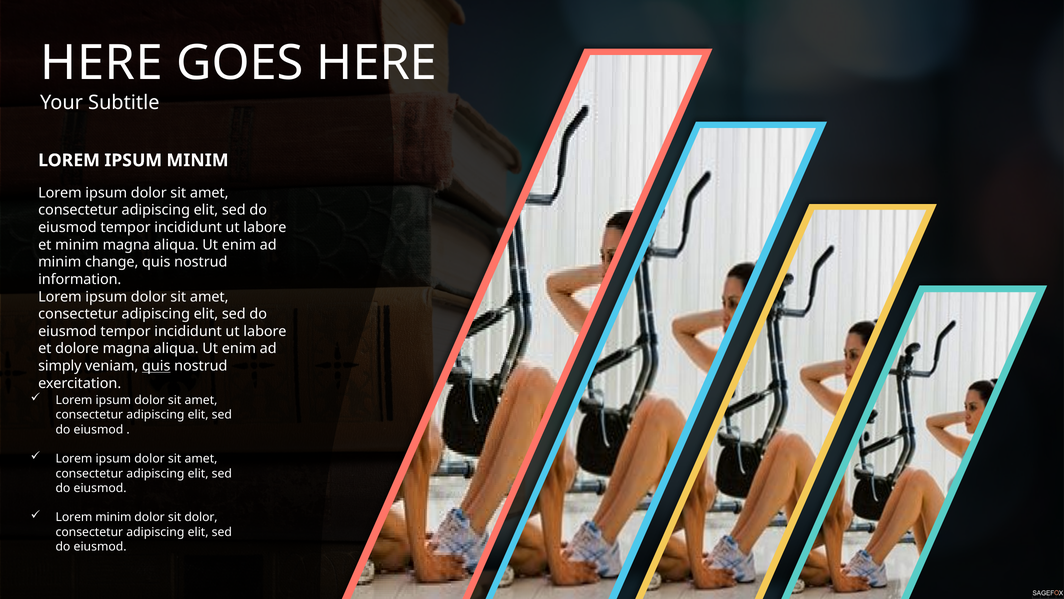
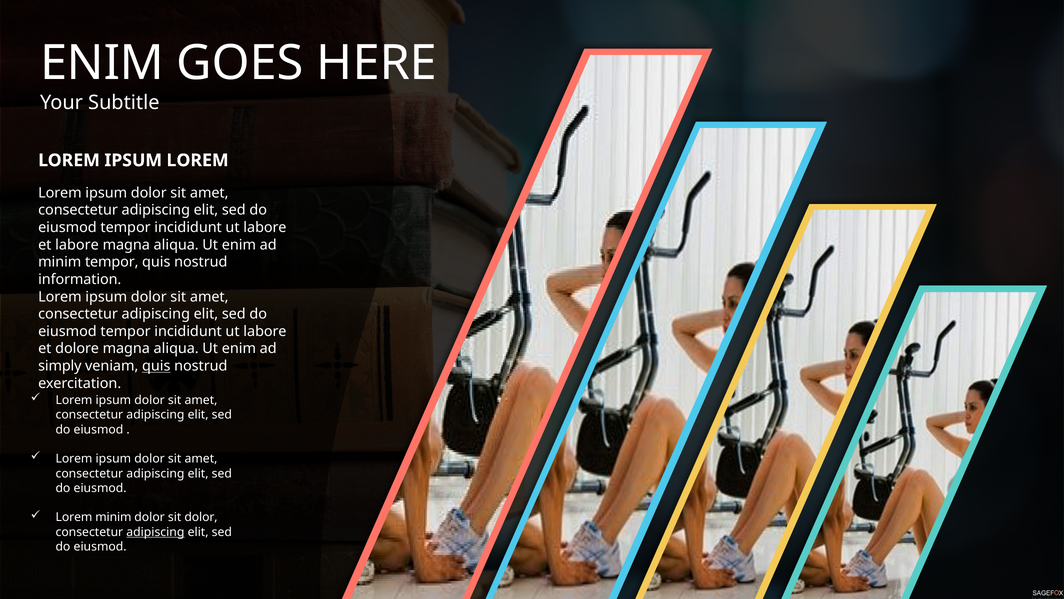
HERE: HERE -> ENIM (102, 63)
IPSUM MINIM: MINIM -> LOREM (198, 160)
et minim: minim -> labore (77, 245)
minim change: change -> tempor (112, 262)
adipiscing underline: none -> present (155, 532)
